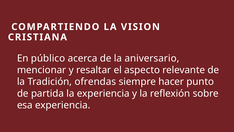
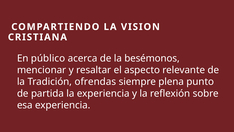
aniversario: aniversario -> besémonos (152, 58)
hacer: hacer -> plena (171, 82)
